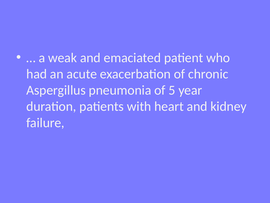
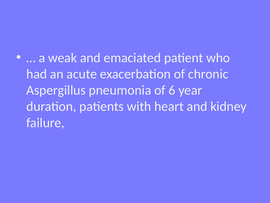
5: 5 -> 6 (172, 90)
